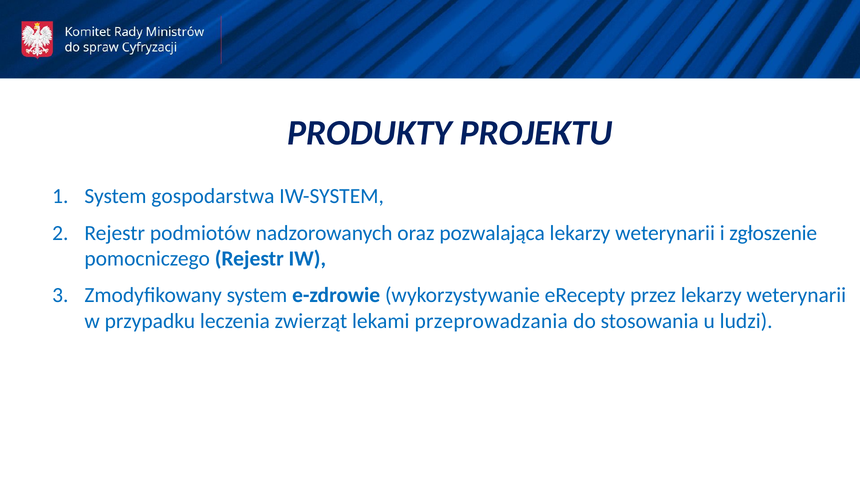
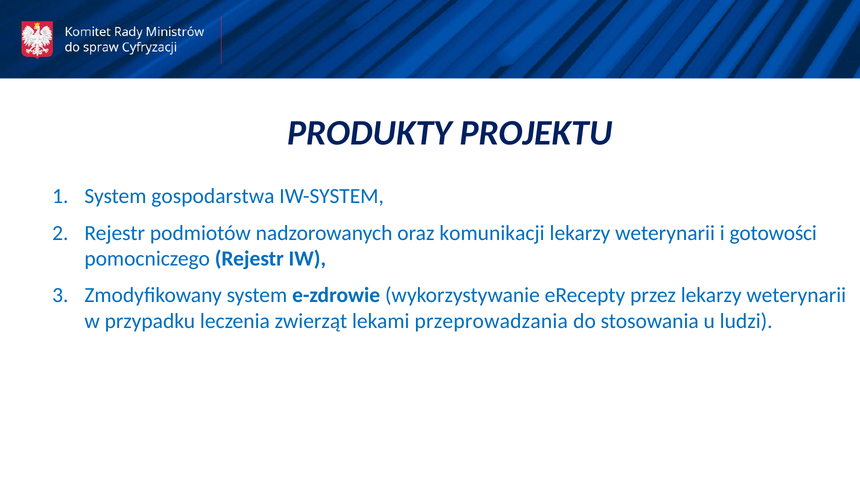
pozwalająca: pozwalająca -> komunikacji (492, 233)
zgłoszenie: zgłoszenie -> gotowości (773, 233)
